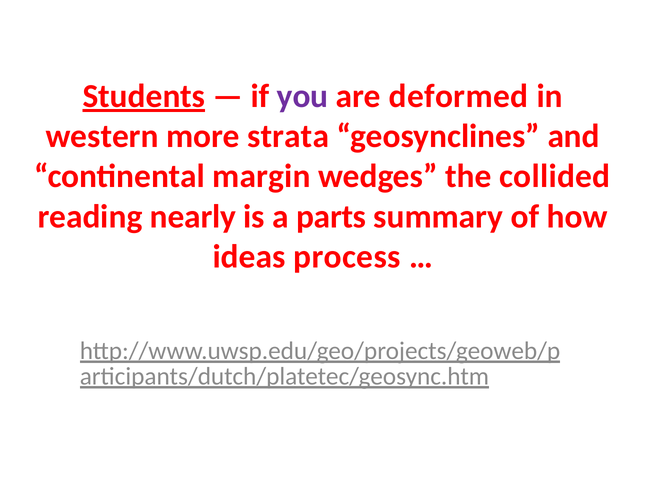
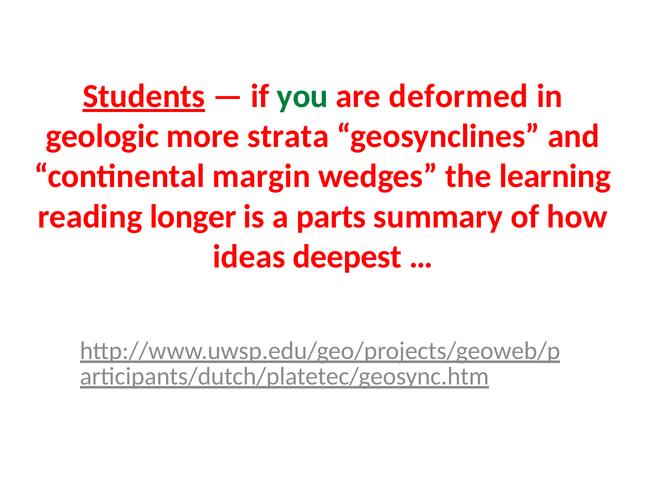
you colour: purple -> green (303, 96)
western: western -> geologic (102, 136)
collided: collided -> learning (555, 176)
nearly: nearly -> longer (193, 217)
process: process -> deepest (347, 257)
